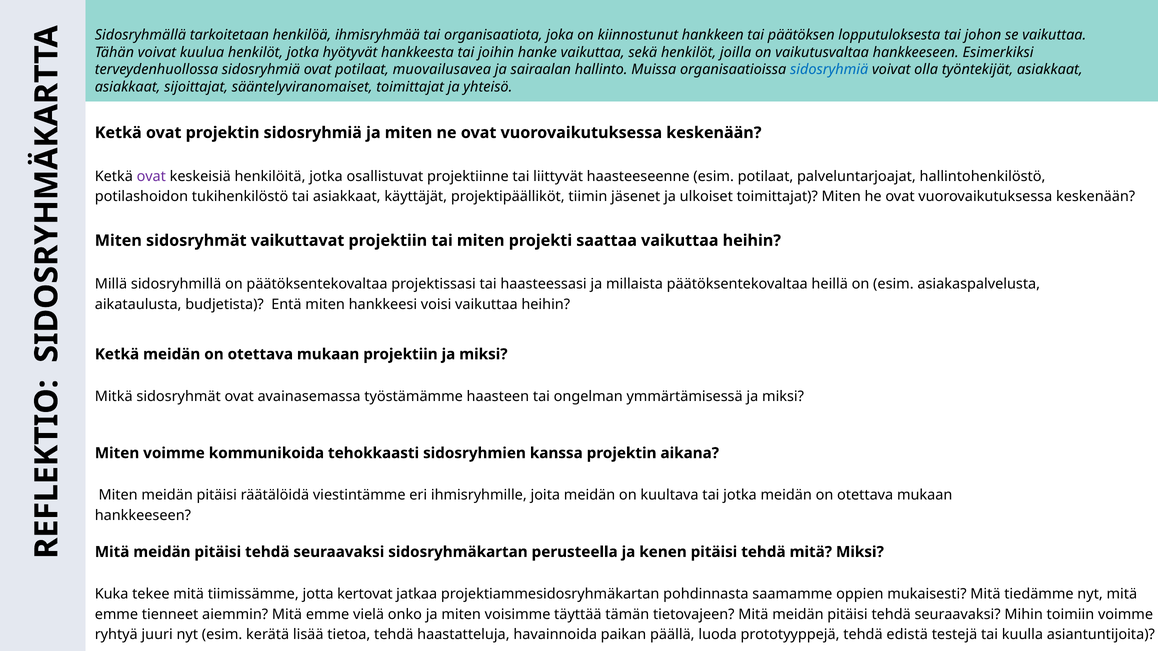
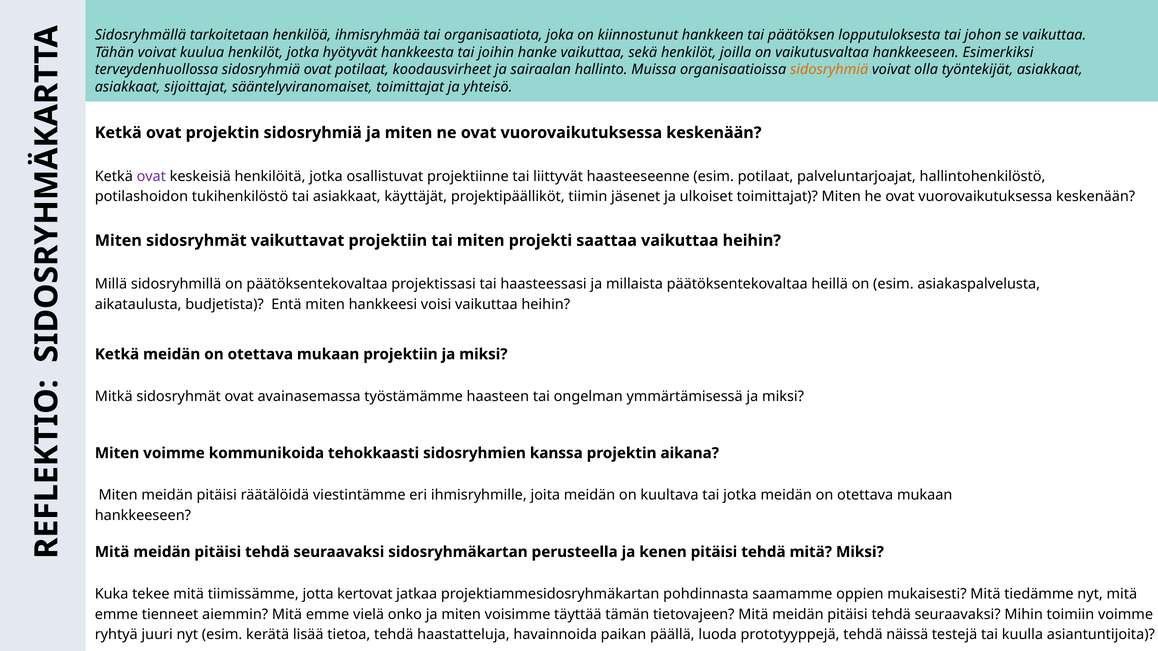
muovailusavea: muovailusavea -> koodausvirheet (442, 70)
sidosryhmiä colour: blue -> orange (829, 70)
edistä: edistä -> näissä (907, 635)
